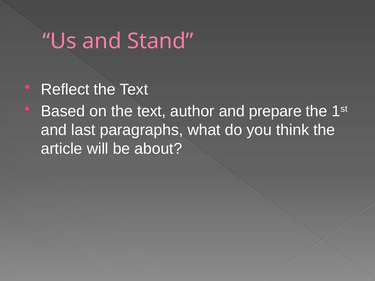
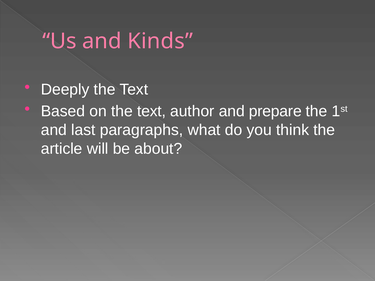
Stand: Stand -> Kinds (160, 41)
Reflect: Reflect -> Deeply (65, 90)
